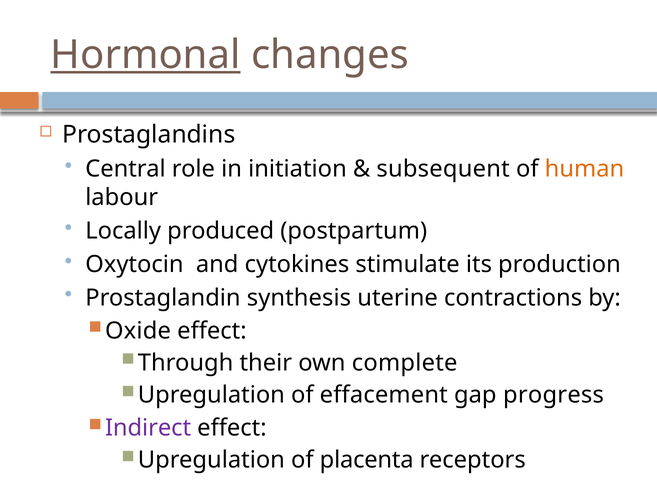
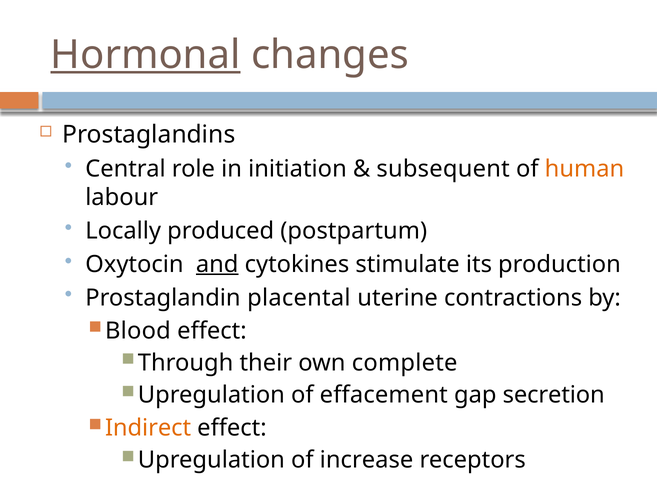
and underline: none -> present (217, 264)
synthesis: synthesis -> placental (299, 298)
Oxide: Oxide -> Blood (138, 331)
progress: progress -> secretion (554, 395)
Indirect colour: purple -> orange (148, 428)
placenta: placenta -> increase (367, 460)
